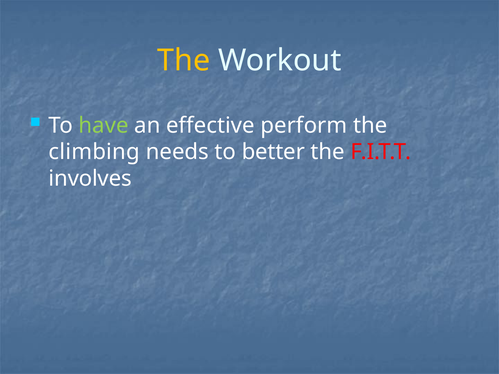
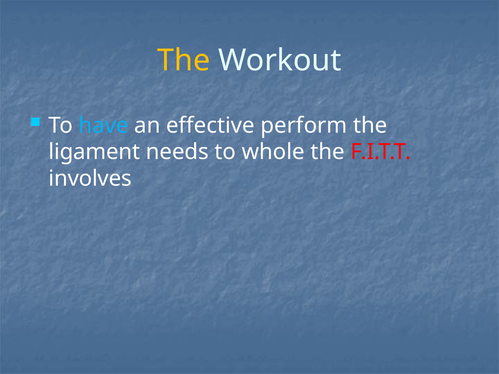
have colour: light green -> light blue (104, 125)
climbing: climbing -> ligament (94, 152)
better: better -> whole (273, 152)
